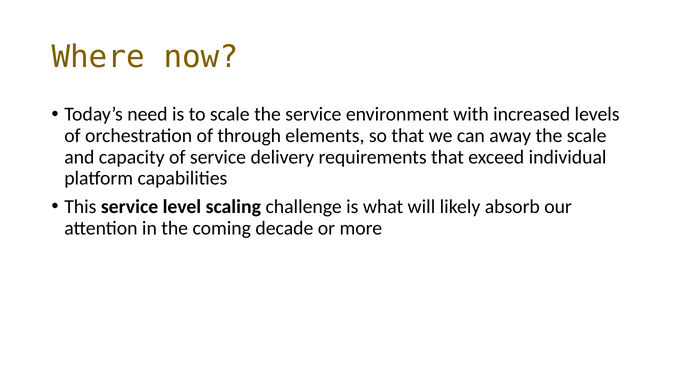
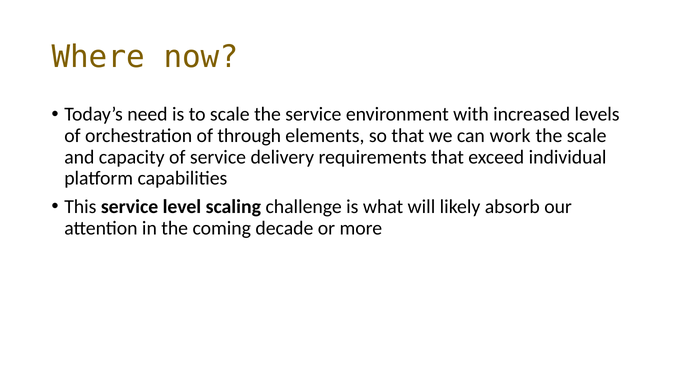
away: away -> work (510, 136)
